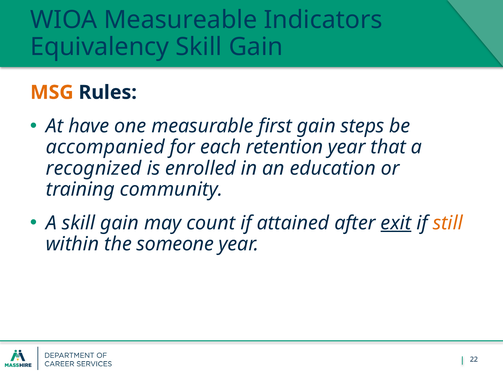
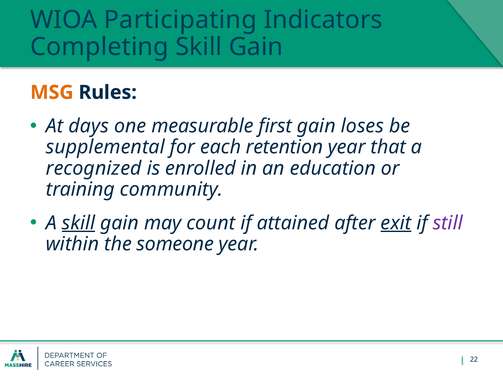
Measureable: Measureable -> Participating (180, 20)
Equivalency: Equivalency -> Completing (99, 47)
have: have -> days (89, 126)
steps: steps -> loses (362, 126)
accompanied: accompanied -> supplemental (105, 147)
skill underline: none -> present (79, 223)
still colour: orange -> purple (448, 223)
